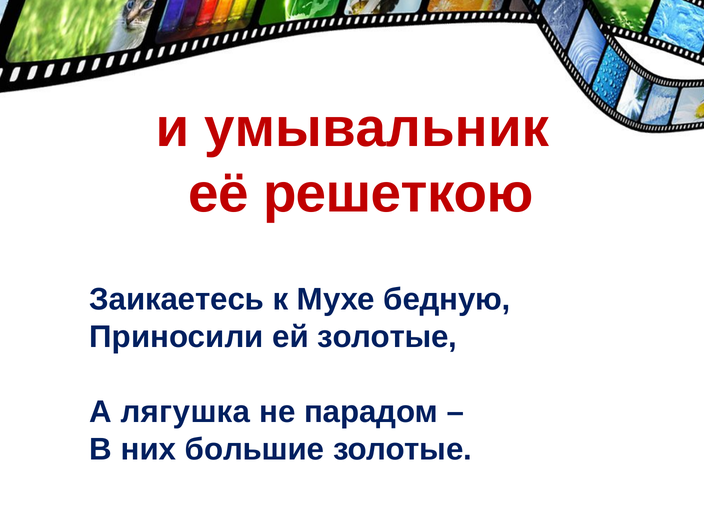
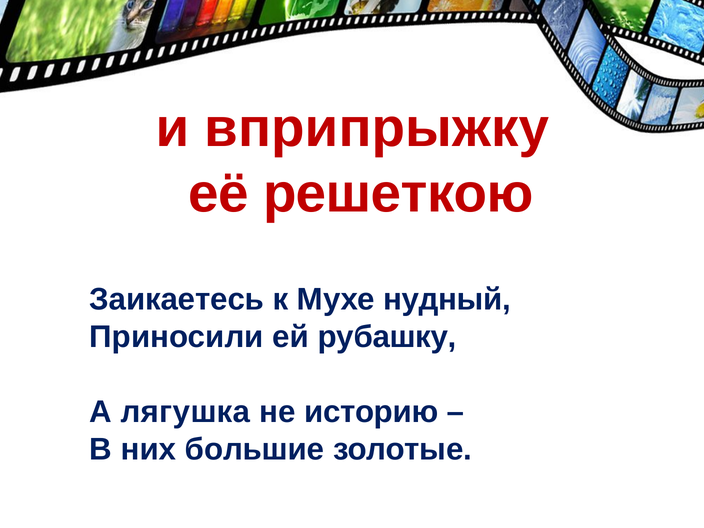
умывальник: умывальник -> вприпрыжку (377, 128)
бедную: бедную -> нудный (447, 299)
ей золотые: золотые -> рубашку (387, 337)
парадом: парадом -> историю (371, 412)
